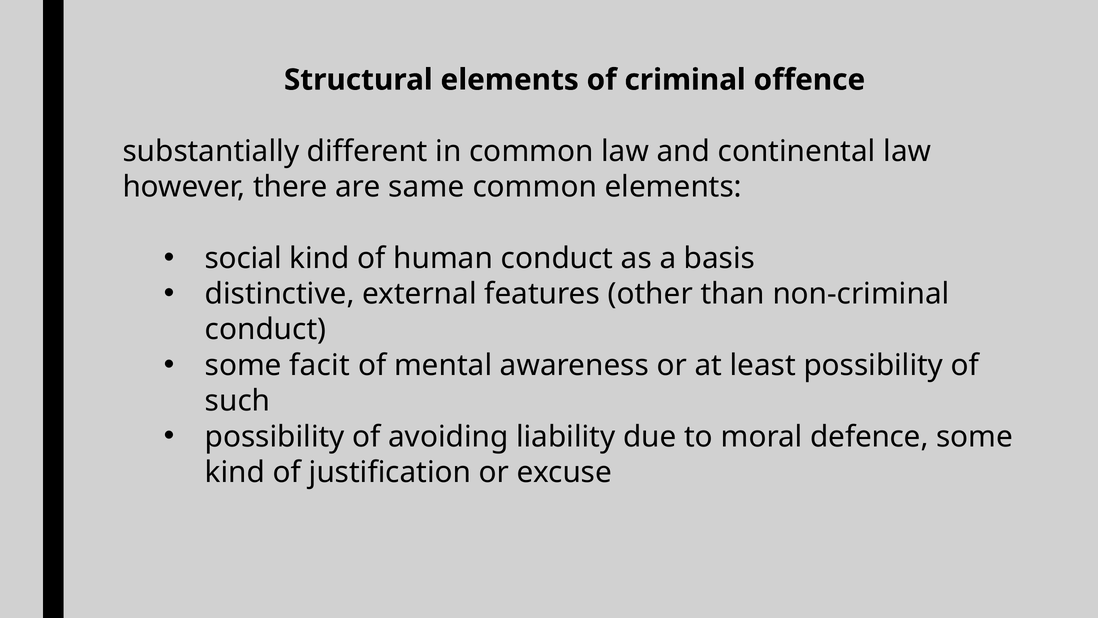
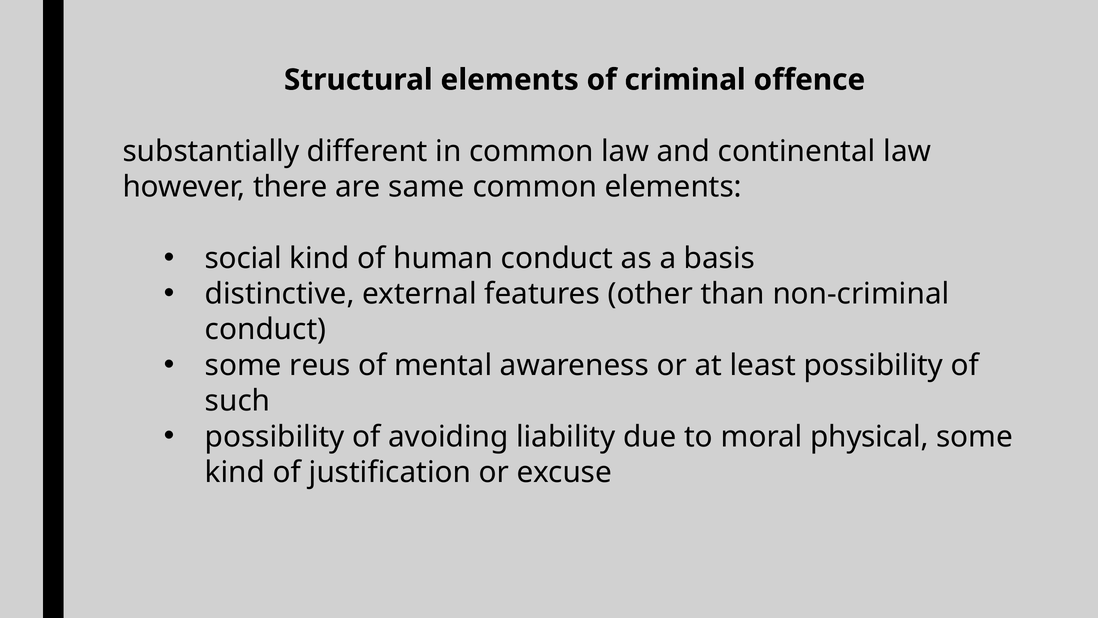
facit: facit -> reus (320, 365)
defence: defence -> physical (869, 436)
